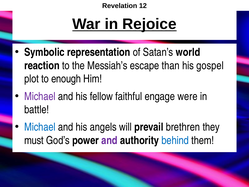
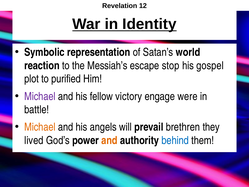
Rejoice: Rejoice -> Identity (149, 24)
than: than -> stop (171, 66)
enough: enough -> purified (66, 79)
faithful: faithful -> victory (129, 96)
Michael colour: blue -> orange (40, 127)
must: must -> lived (34, 140)
and colour: purple -> orange (109, 140)
